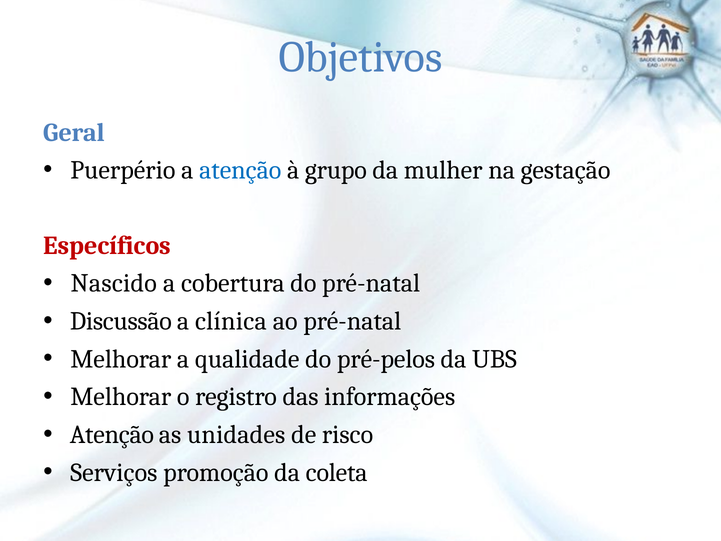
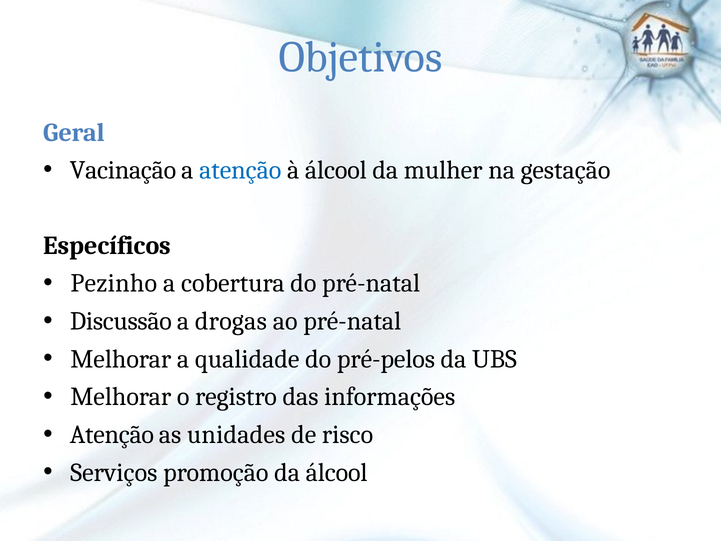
Puerpério: Puerpério -> Vacinação (123, 170)
à grupo: grupo -> álcool (336, 170)
Específicos colour: red -> black (107, 245)
Nascido: Nascido -> Pezinho (114, 283)
clínica: clínica -> drogas (231, 321)
da coleta: coleta -> álcool (337, 472)
